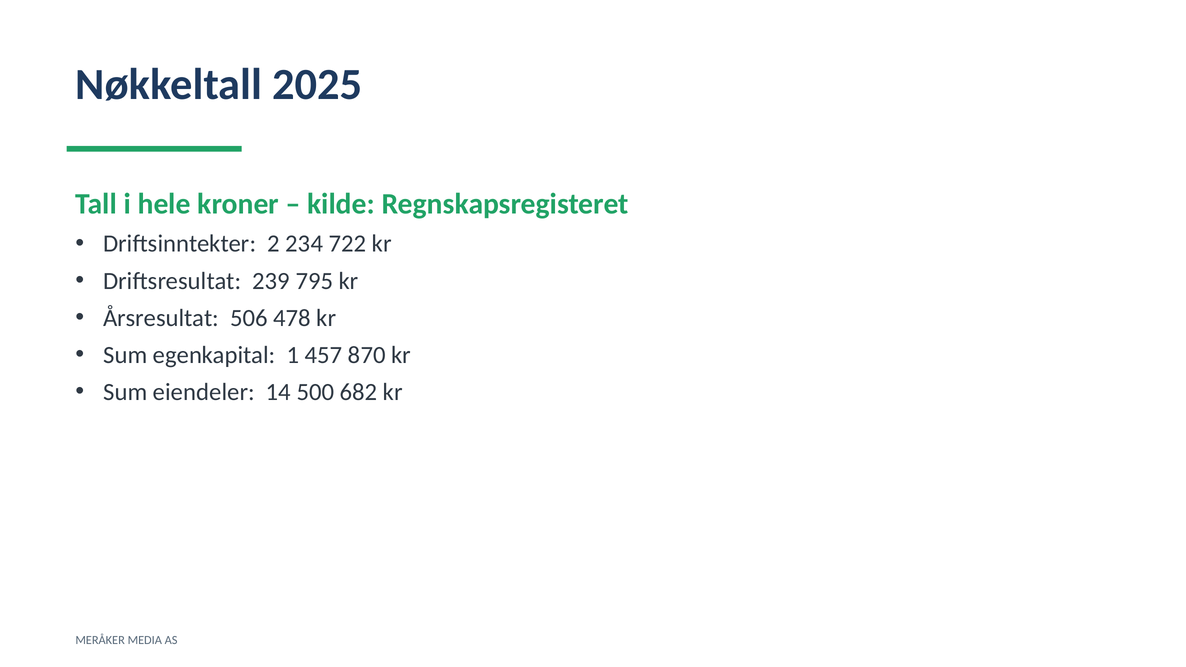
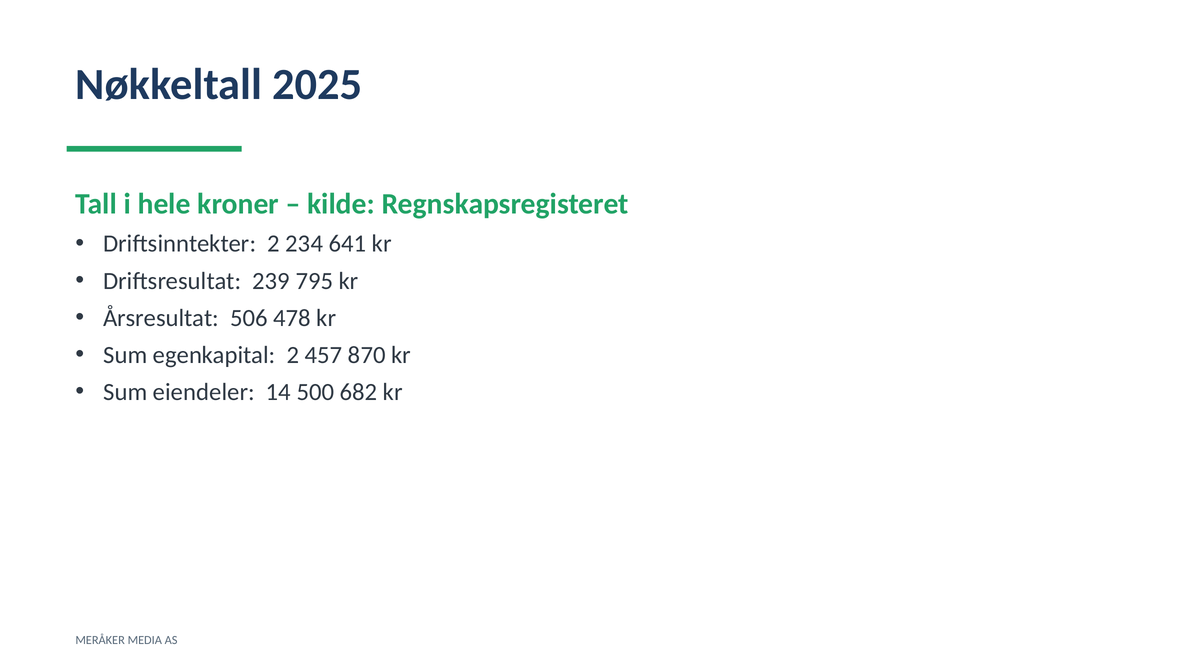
722: 722 -> 641 (347, 244)
egenkapital 1: 1 -> 2 (293, 355)
